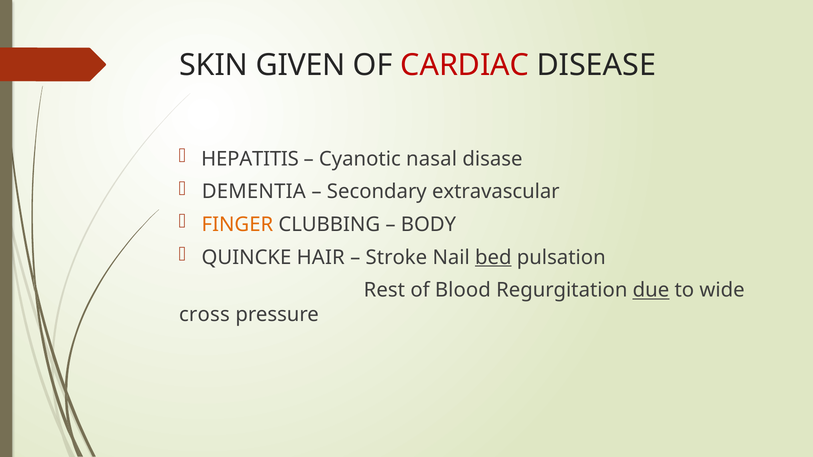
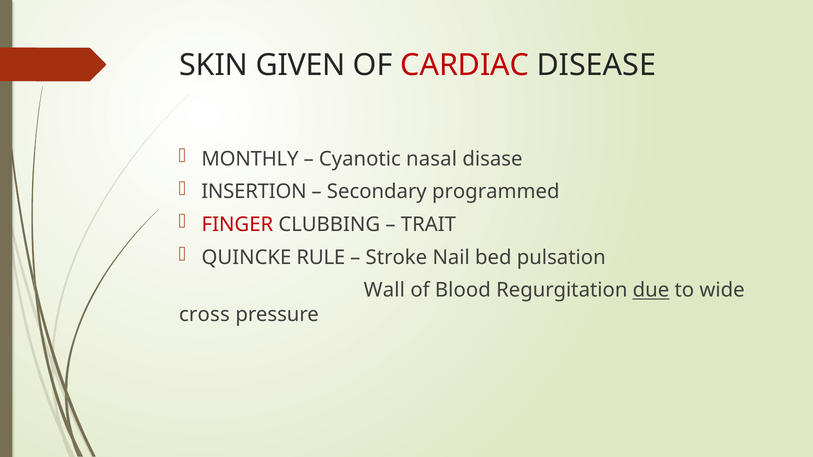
HEPATITIS: HEPATITIS -> MONTHLY (250, 159)
DEMENTIA: DEMENTIA -> INSERTION (254, 192)
extravascular: extravascular -> programmed (496, 192)
FINGER colour: orange -> red (237, 225)
BODY: BODY -> TRAIT (428, 225)
HAIR: HAIR -> RULE (321, 258)
bed underline: present -> none (493, 258)
Rest: Rest -> Wall (384, 290)
